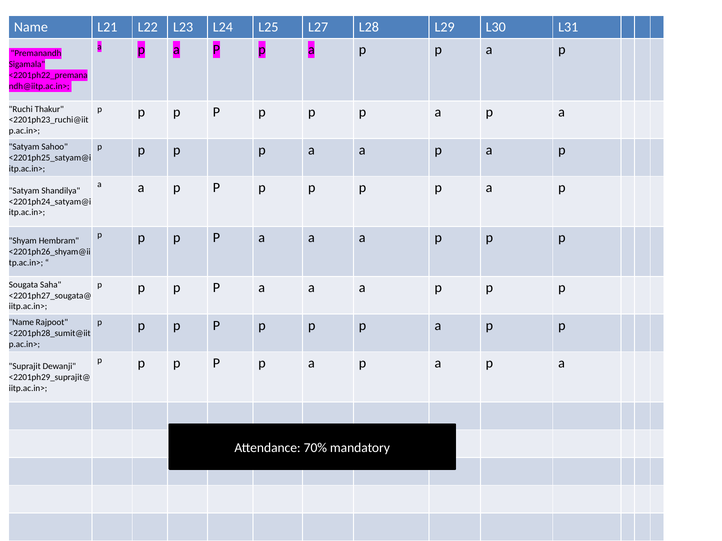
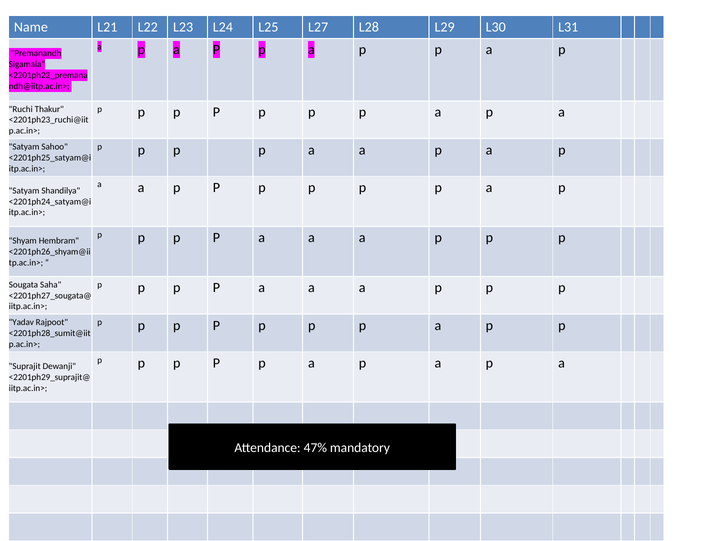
Name: Name -> Yadav (21, 323)
70%: 70% -> 47% (315, 448)
